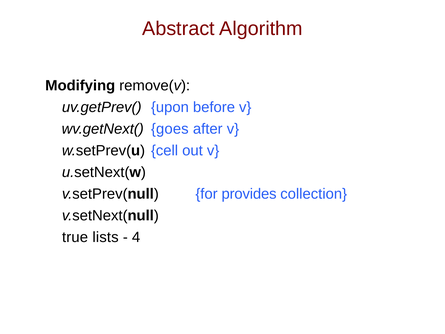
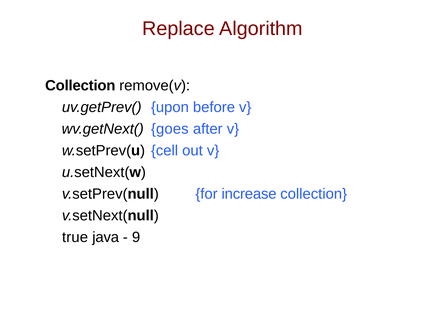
Abstract: Abstract -> Replace (178, 29)
Modifying: Modifying -> Collection (80, 86)
provides: provides -> increase (249, 194)
lists: lists -> java (106, 237)
4: 4 -> 9 (136, 237)
